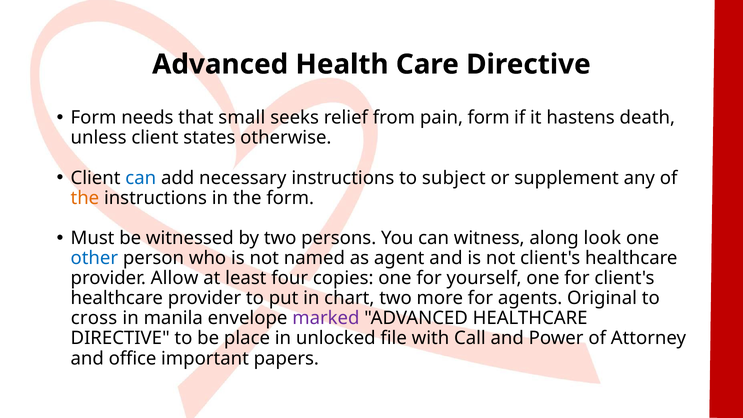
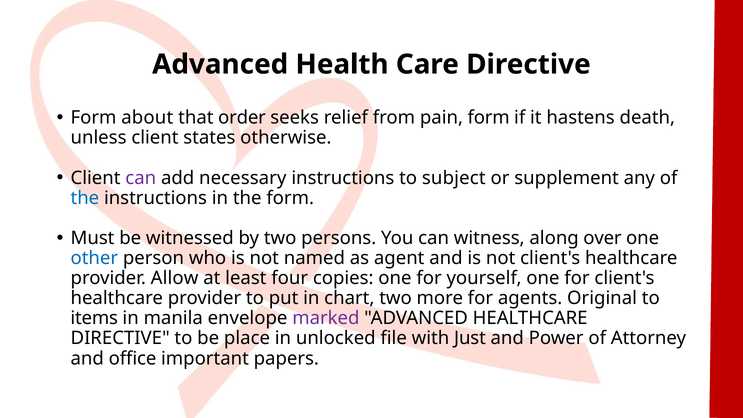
needs: needs -> about (147, 118)
small: small -> order (242, 118)
can colour: blue -> purple (141, 178)
the colour: orange -> blue (85, 198)
look: look -> over (602, 238)
cross: cross -> items (94, 318)
Call: Call -> Just (470, 338)
